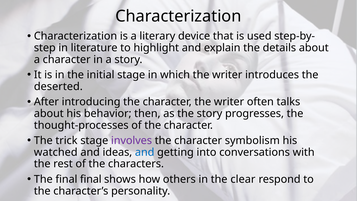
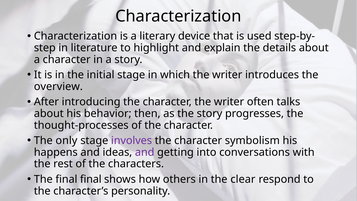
deserted: deserted -> overview (58, 86)
trick: trick -> only (66, 140)
watched: watched -> happens (56, 152)
and colour: blue -> purple (145, 152)
